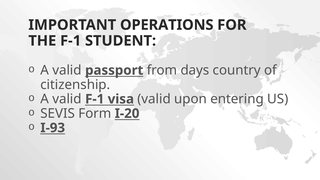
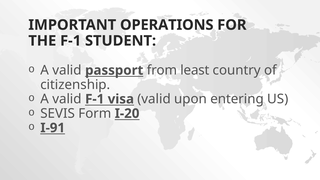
days: days -> least (195, 70)
I-93: I-93 -> I-91 (53, 128)
